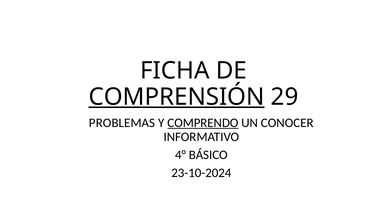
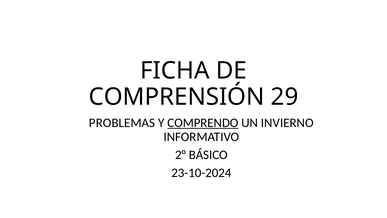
COMPRENSIÓN underline: present -> none (177, 97)
CONOCER: CONOCER -> INVIERNO (287, 123)
4°: 4° -> 2° (181, 155)
